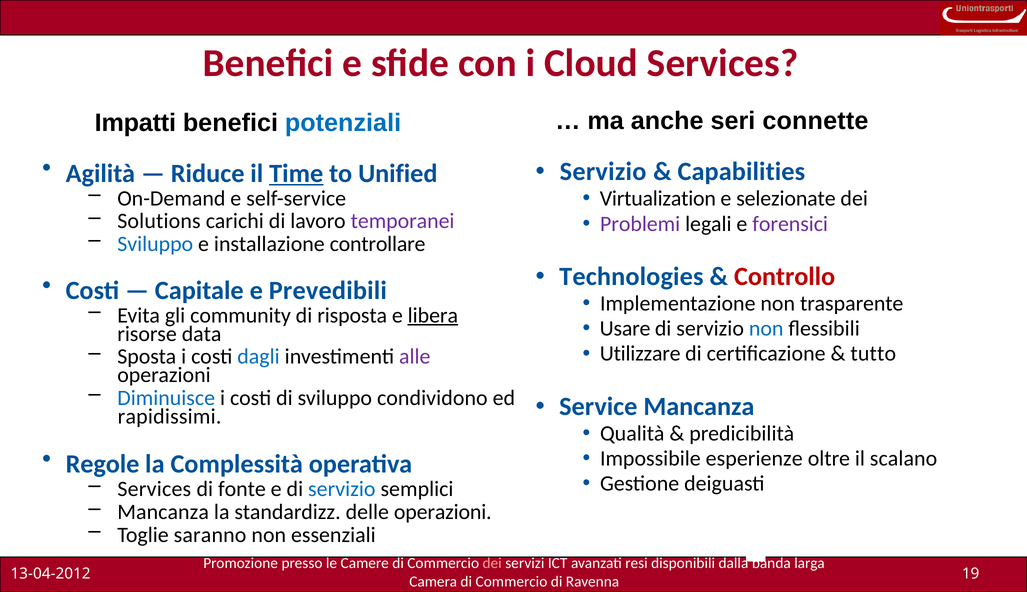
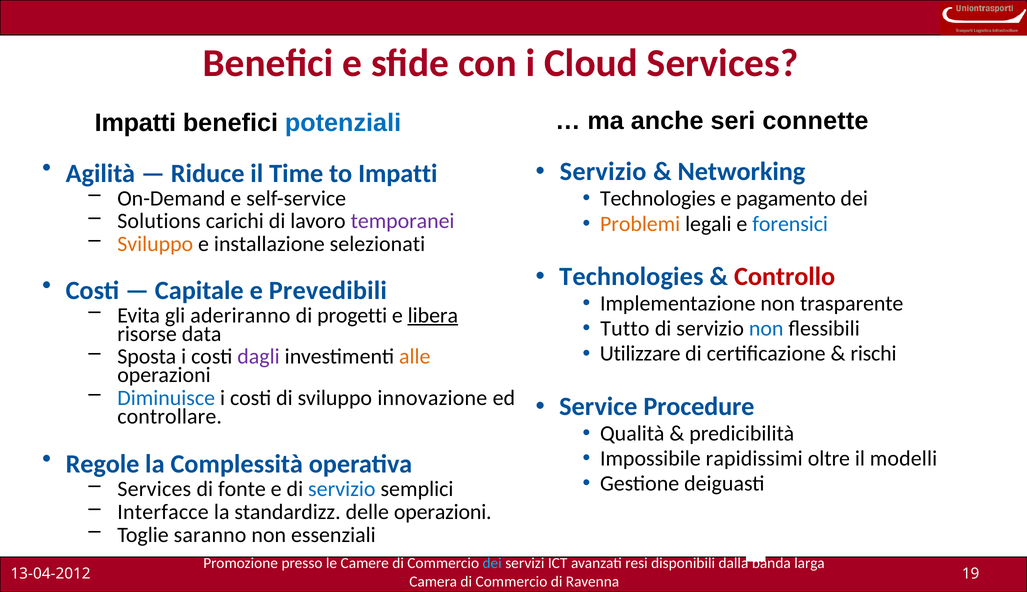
Time underline: present -> none (296, 173)
to Unified: Unified -> Impatti (398, 173)
Capabilities: Capabilities -> Networking (741, 171)
Virtualization: Virtualization -> Technologies (658, 199)
selezionate: selezionate -> pagamento (786, 199)
Problemi colour: purple -> orange (640, 224)
forensici colour: purple -> blue (790, 224)
Sviluppo colour: blue -> orange (155, 244)
controllare: controllare -> selezionati (377, 244)
community: community -> aderiranno (240, 315)
risposta: risposta -> progetti (352, 315)
Usare: Usare -> Tutto (625, 328)
tutto: tutto -> rischi (873, 353)
dagli colour: blue -> purple (259, 356)
alle colour: purple -> orange (415, 356)
condividono: condividono -> innovazione (432, 398)
Service Mancanza: Mancanza -> Procedure (699, 406)
rapidissimi: rapidissimi -> controllare (170, 416)
esperienze: esperienze -> rapidissimi (754, 458)
scalano: scalano -> modelli (904, 458)
Mancanza: Mancanza -> Interfacce (163, 512)
dei colour: pink -> light blue (492, 563)
